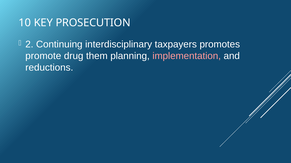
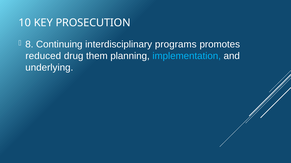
2: 2 -> 8 (29, 45)
taxpayers: taxpayers -> programs (176, 45)
promote: promote -> reduced (43, 56)
implementation colour: pink -> light blue (187, 56)
reductions: reductions -> underlying (49, 68)
